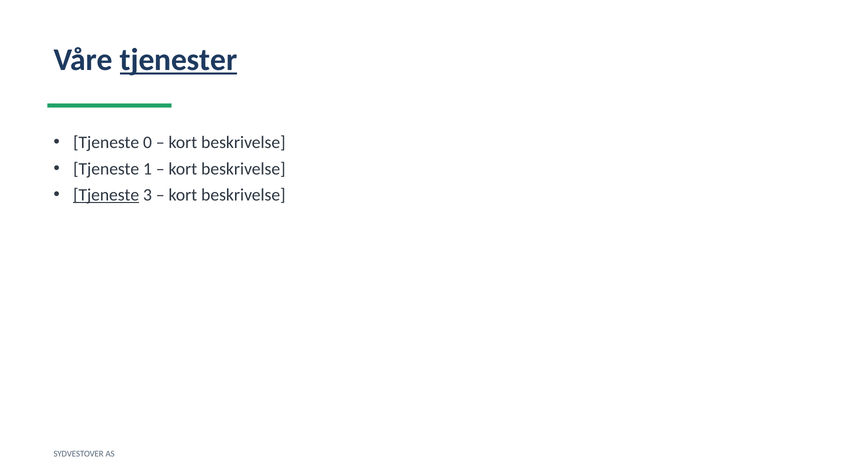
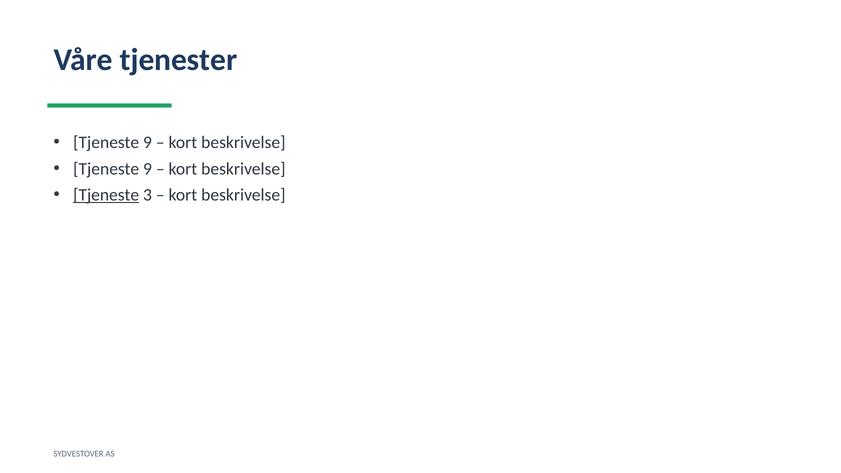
tjenester underline: present -> none (179, 60)
0: 0 -> 9 (147, 142)
1: 1 -> 9 (147, 169)
